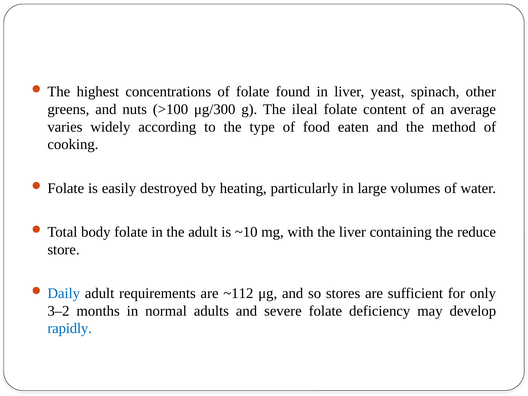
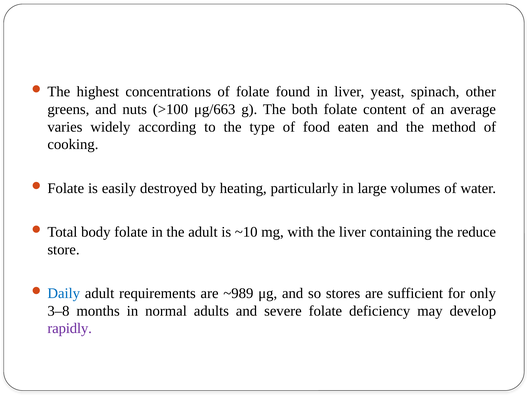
μg/300: μg/300 -> μg/663 (215, 109)
ileal: ileal -> both (305, 109)
~112: ~112 -> ~989 (238, 293)
3–2: 3–2 -> 3–8 (58, 311)
rapidly colour: blue -> purple (70, 328)
